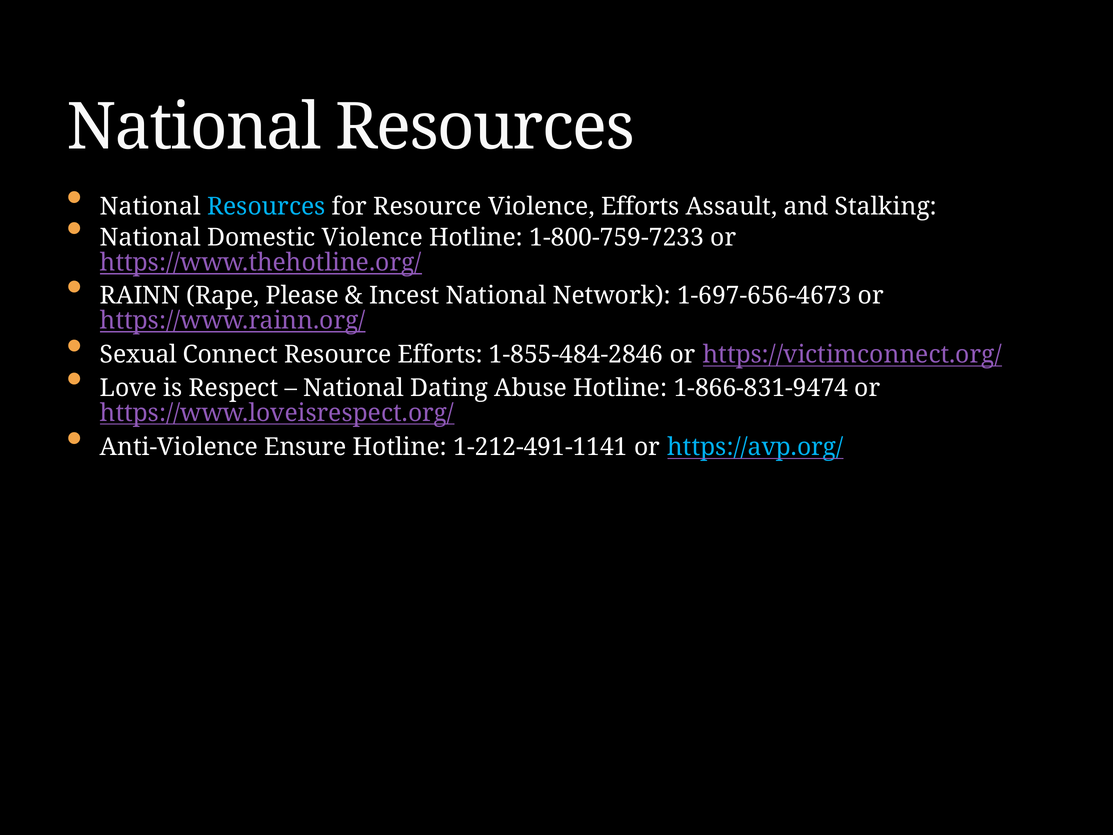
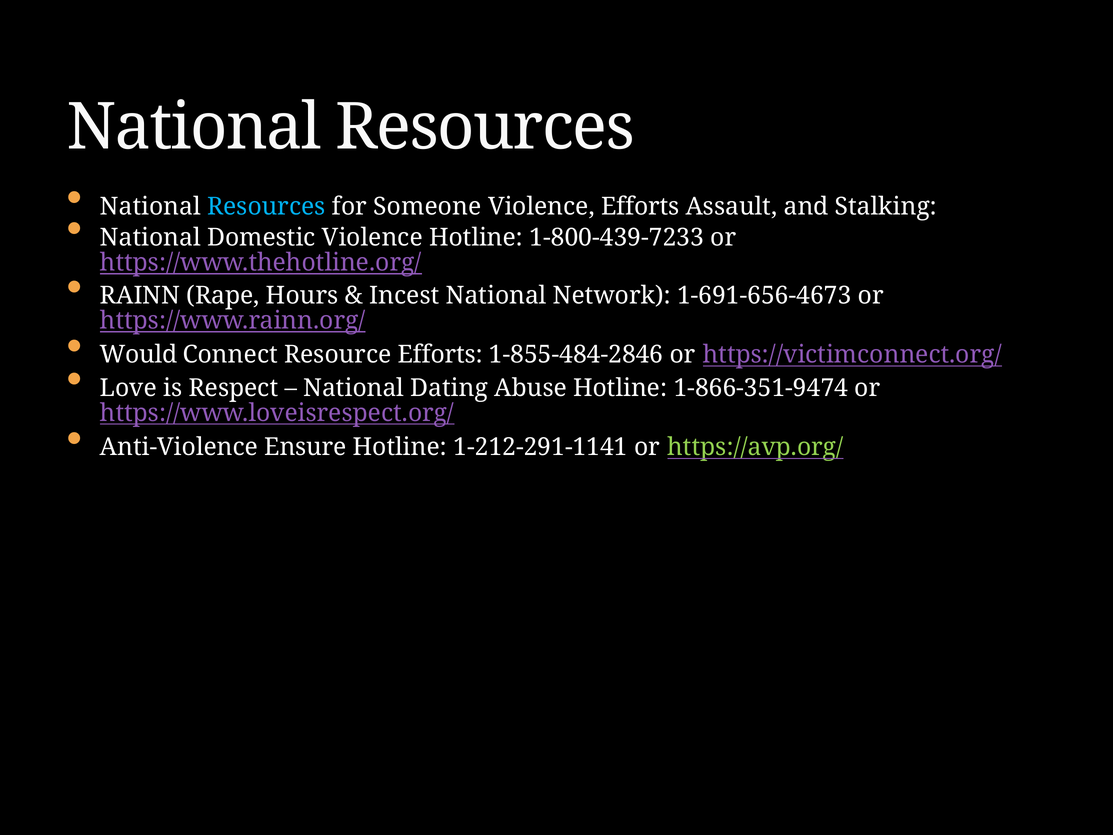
for Resource: Resource -> Someone (427, 207)
1-800-759-7233: 1-800-759-7233 -> 1-800-439-7233 (617, 238)
Please: Please -> Hours (302, 296)
1-697-656-4673: 1-697-656-4673 -> 1-691-656-4673 (764, 296)
Sexual: Sexual -> Would (138, 355)
1-866-831-9474: 1-866-831-9474 -> 1-866-351-9474 (761, 388)
1-212-491-1141: 1-212-491-1141 -> 1-212-291-1141 (541, 447)
https://avp.org/ colour: light blue -> light green (755, 447)
